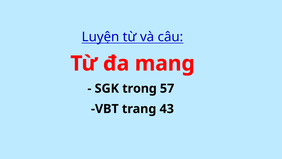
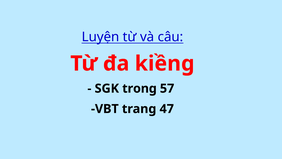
mang: mang -> kiềng (165, 63)
43: 43 -> 47 (167, 109)
